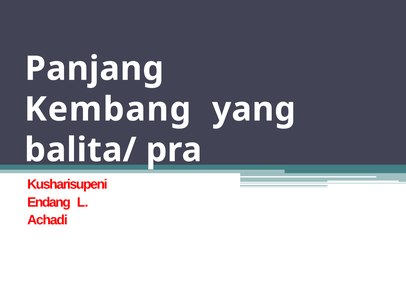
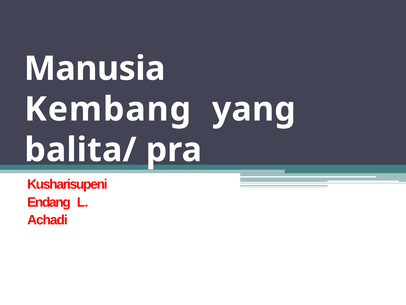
Panjang: Panjang -> Manusia (95, 69)
